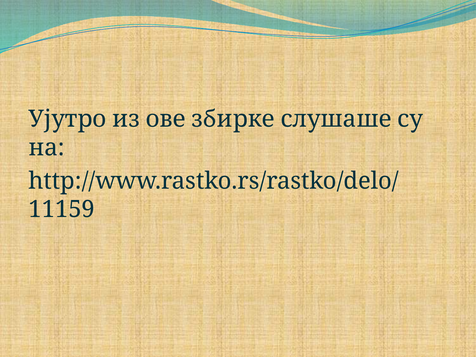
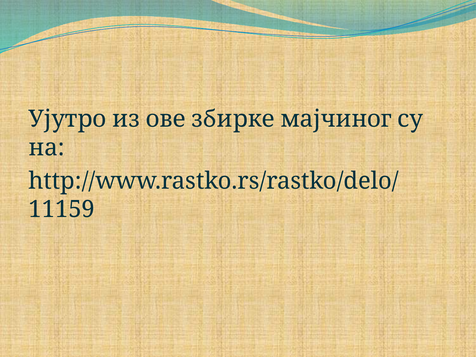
слушаше: слушаше -> мајчиног (336, 119)
